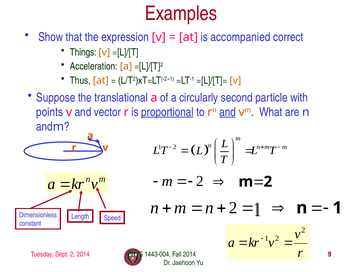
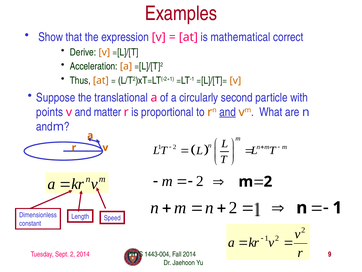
accompanied: accompanied -> mathematical (240, 37)
Things: Things -> Derive (83, 52)
vector: vector -> matter (108, 112)
proportional underline: present -> none (167, 112)
